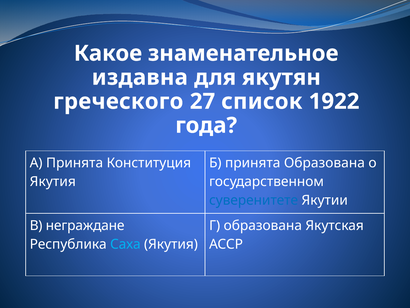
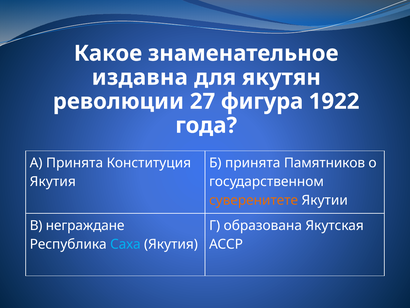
греческого: греческого -> революции (118, 101)
список: список -> фигура (262, 101)
принята Образована: Образована -> Памятников (324, 163)
суверенитете colour: blue -> orange (254, 200)
